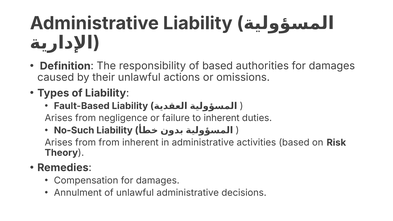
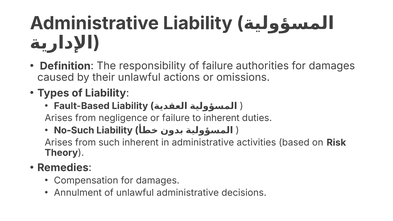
of based: based -> failure (218, 66)
from from: from -> such (109, 143)
